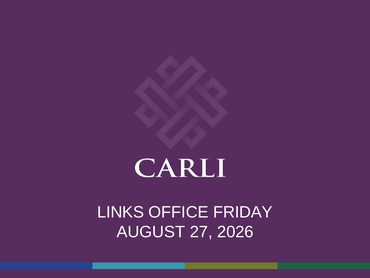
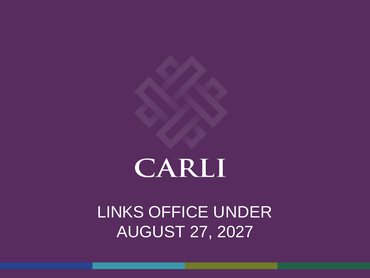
FRIDAY: FRIDAY -> UNDER (243, 212)
2026: 2026 -> 2027 (235, 231)
